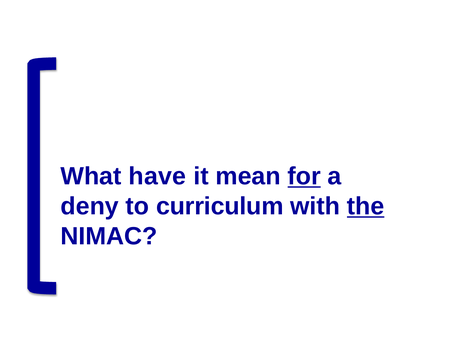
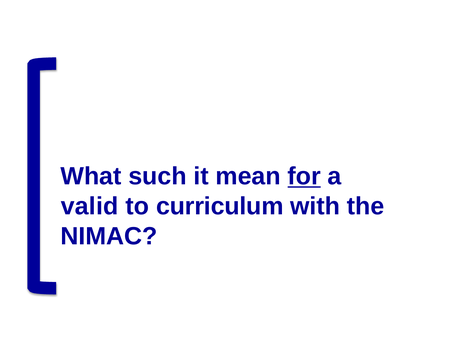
have: have -> such (157, 176)
deny: deny -> valid (90, 206)
the underline: present -> none (366, 206)
